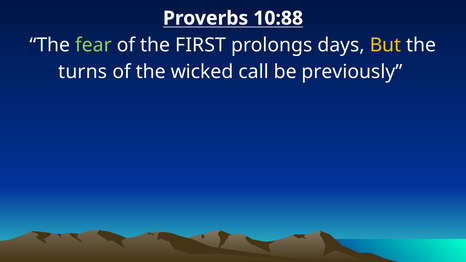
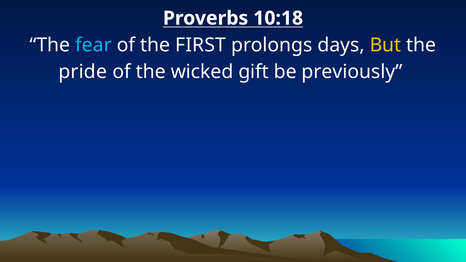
10:88: 10:88 -> 10:18 (278, 18)
fear colour: light green -> light blue (93, 45)
turns: turns -> pride (83, 72)
call: call -> gift (254, 72)
